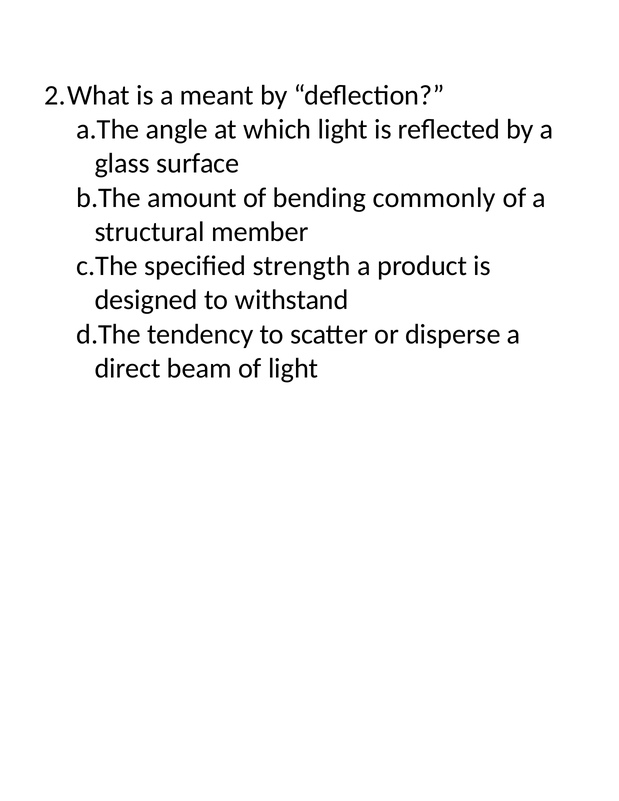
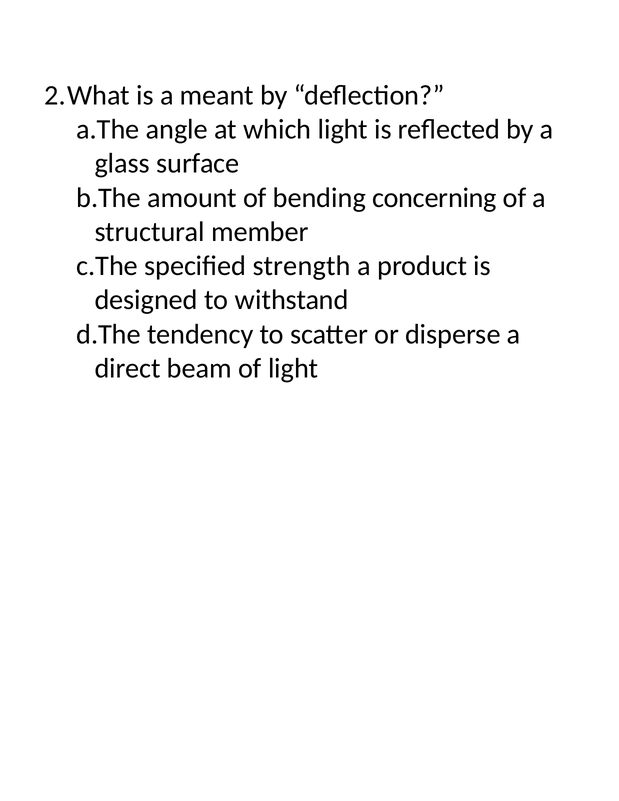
commonly: commonly -> concerning (434, 198)
